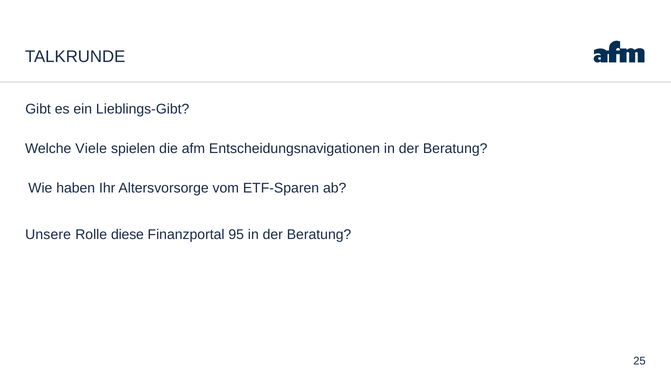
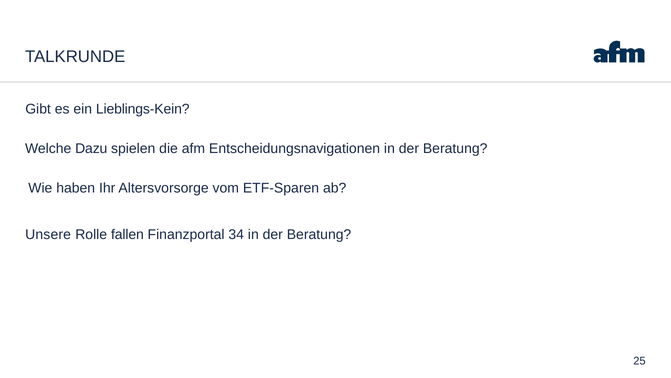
Lieblings-Gibt: Lieblings-Gibt -> Lieblings-Kein (143, 109)
Viele: Viele -> Dazu (91, 148)
diese: diese -> fallen (127, 234)
95: 95 -> 34 (236, 234)
